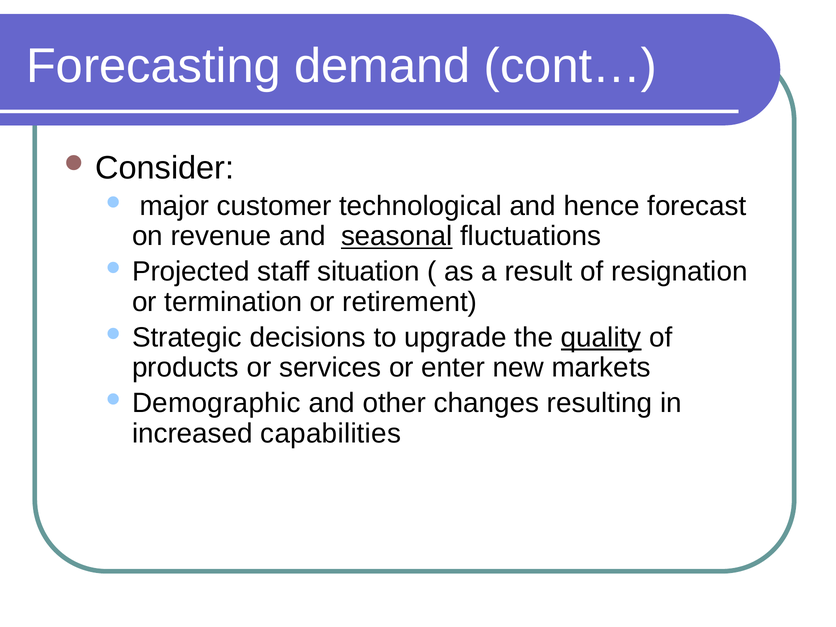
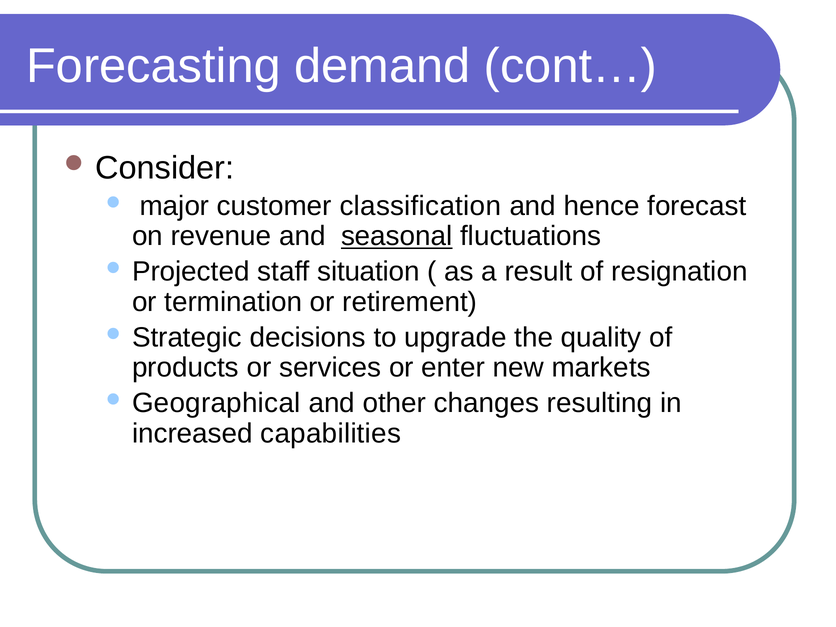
technological: technological -> classification (420, 206)
quality underline: present -> none (601, 338)
Demographic: Demographic -> Geographical (216, 403)
